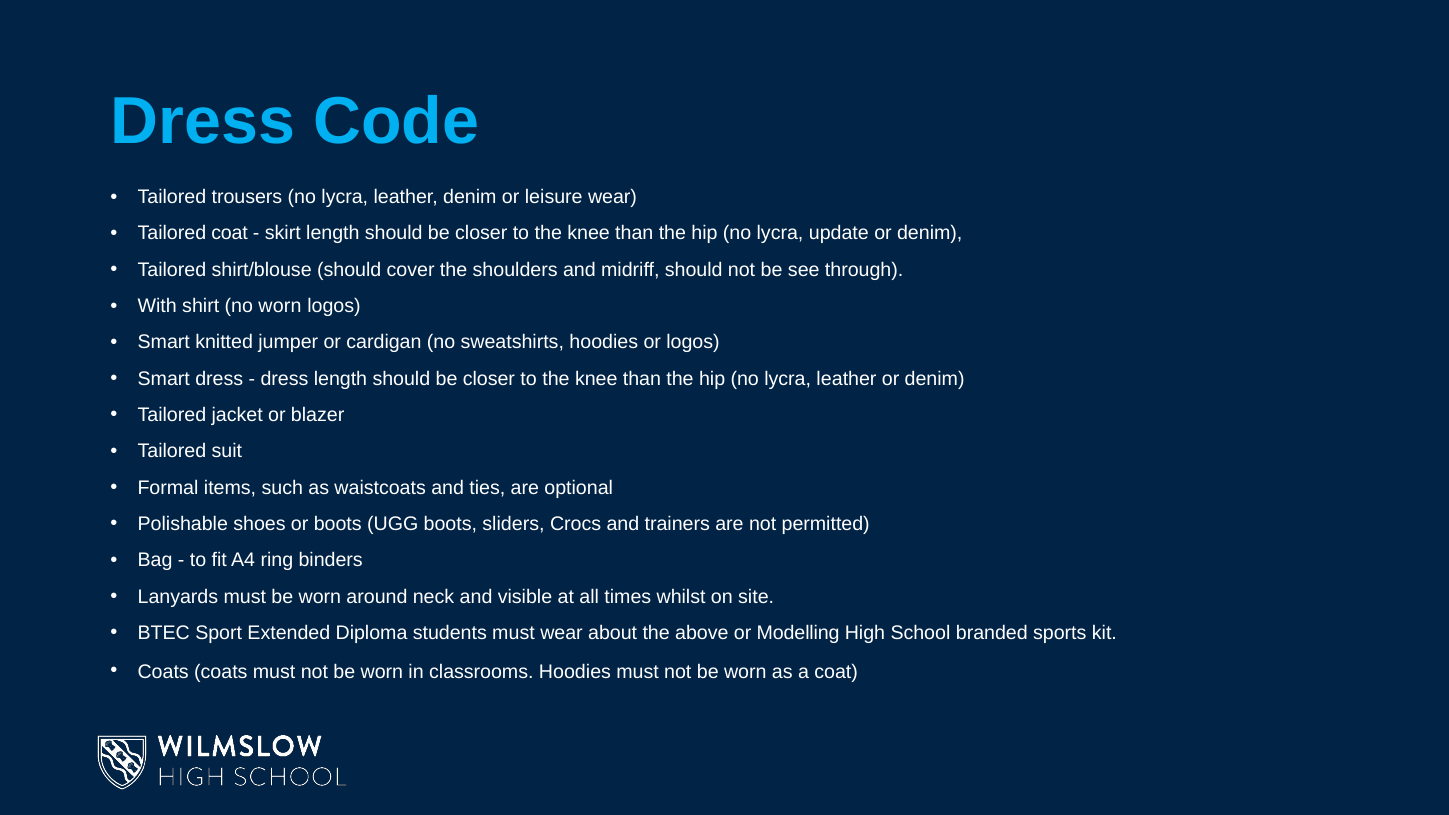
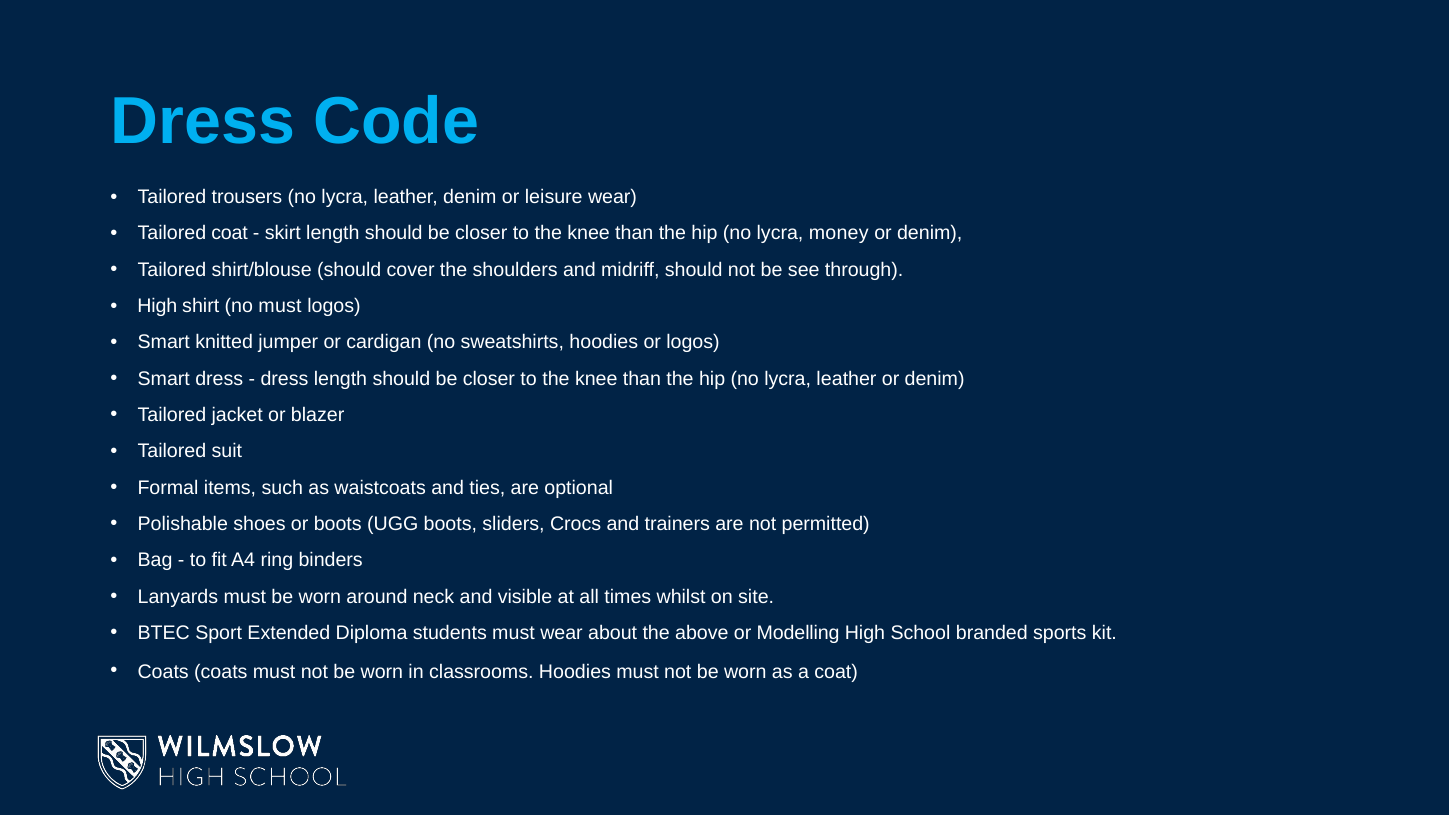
update: update -> money (839, 234)
With: With -> High (157, 306)
no worn: worn -> must (280, 306)
